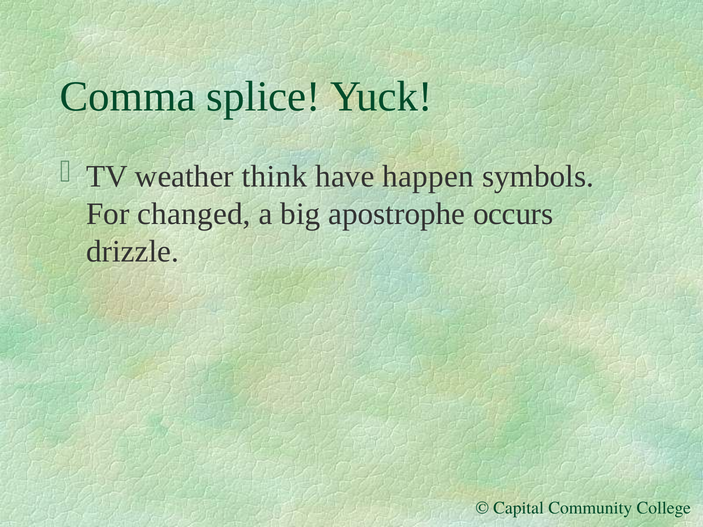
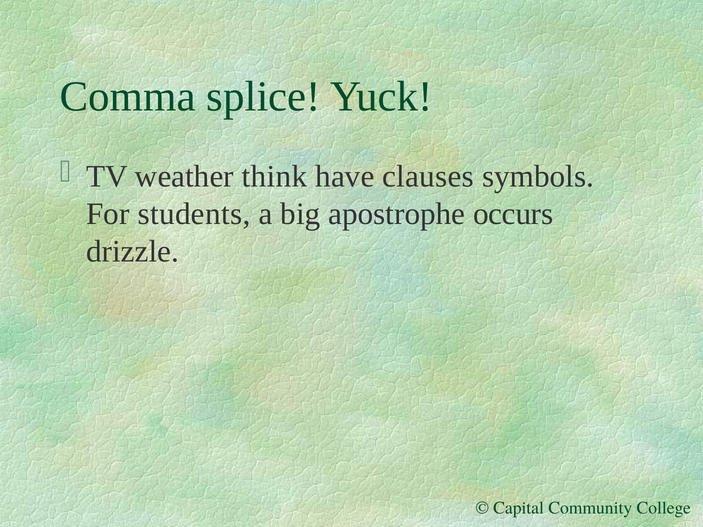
happen: happen -> clauses (428, 177)
changed: changed -> students (194, 214)
